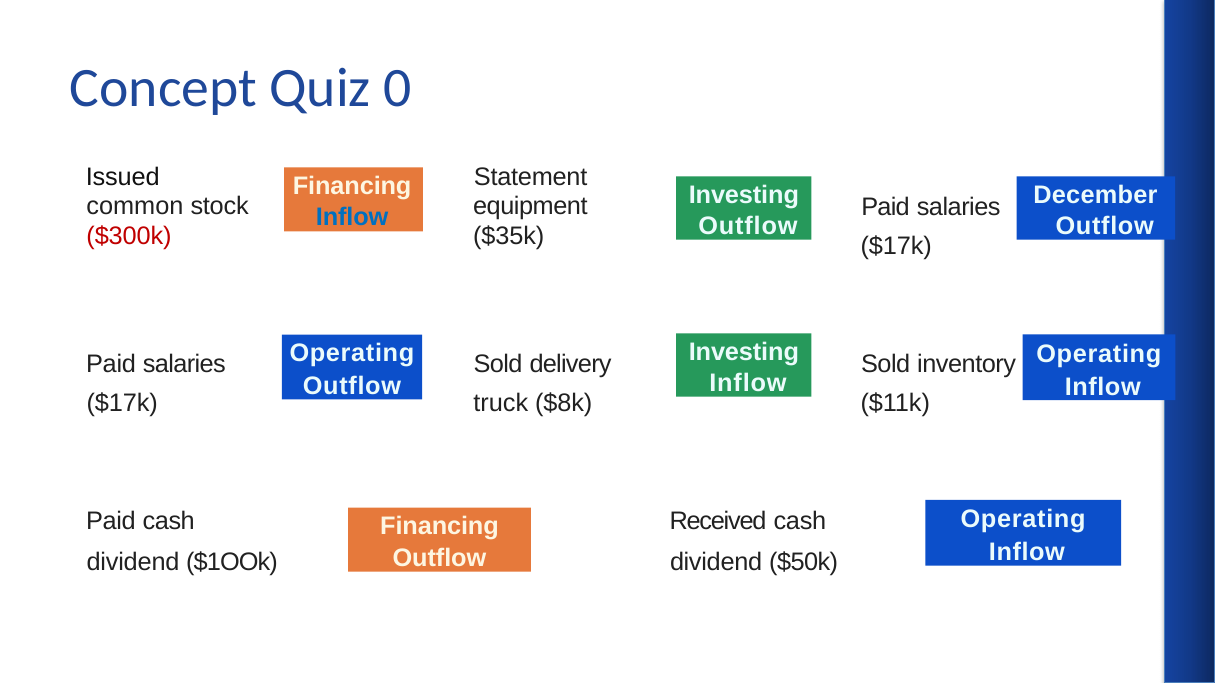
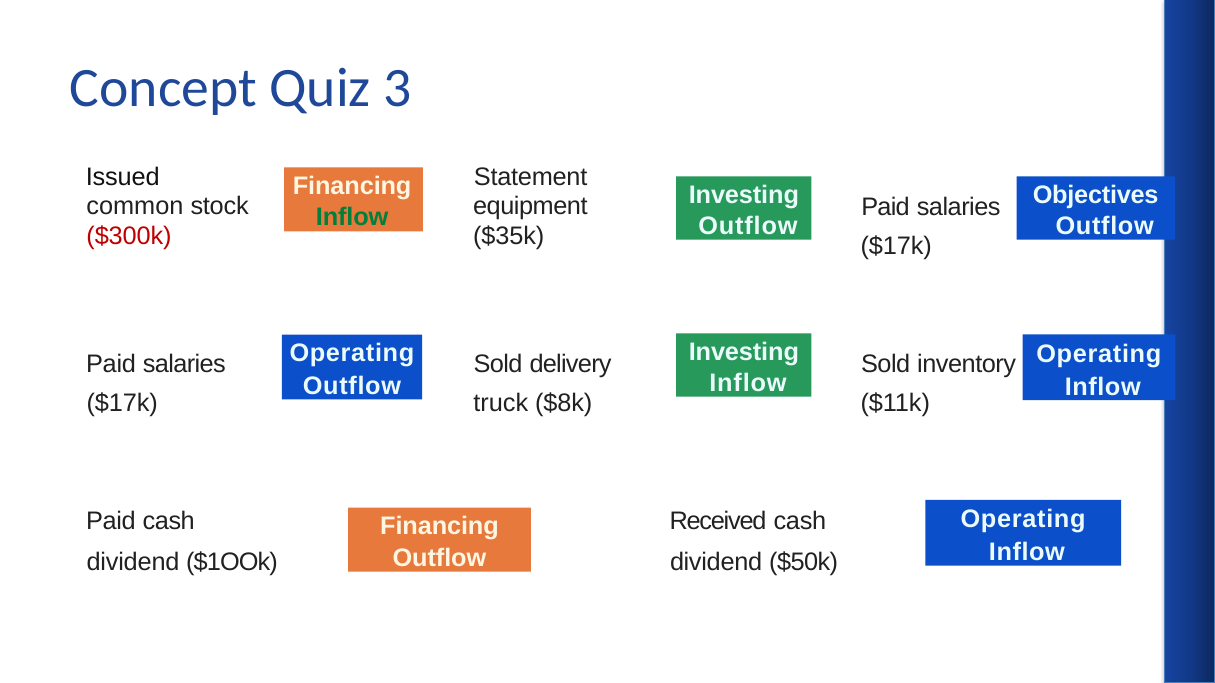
0: 0 -> 3 (398, 88)
December: December -> Objectives (1096, 195)
Inflow colour: blue -> green (352, 218)
